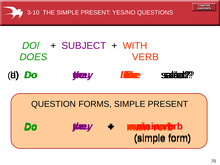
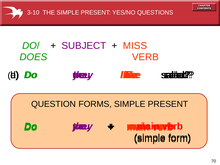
WITH: WITH -> MISS (135, 46)
